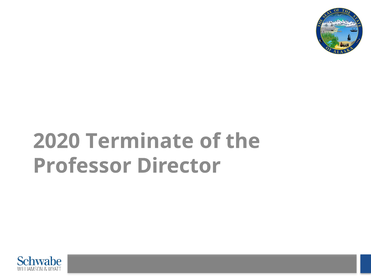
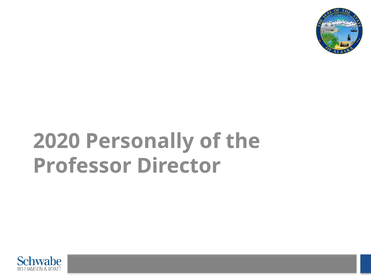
Terminate: Terminate -> Personally (140, 141)
